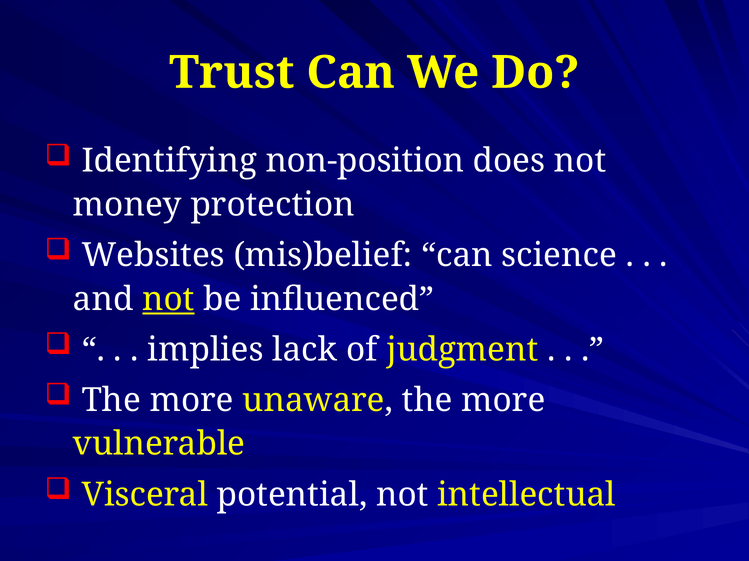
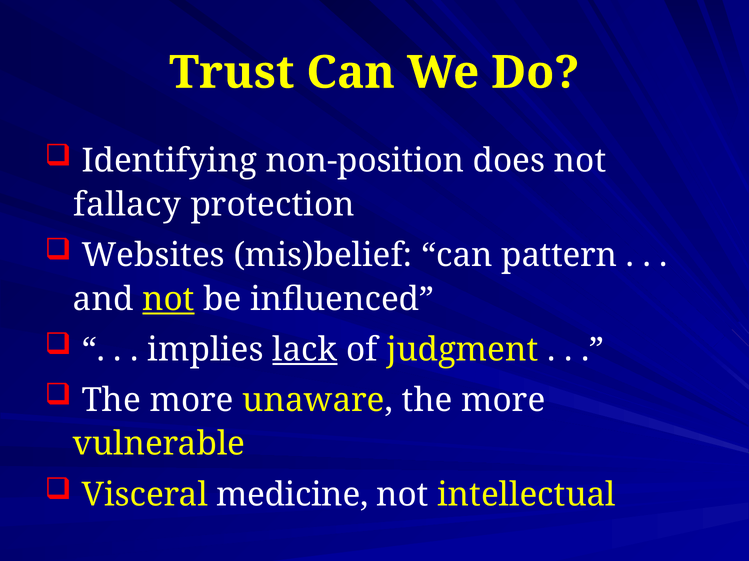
money: money -> fallacy (127, 205)
science: science -> pattern (559, 256)
lack underline: none -> present (305, 350)
potential: potential -> medicine (292, 495)
